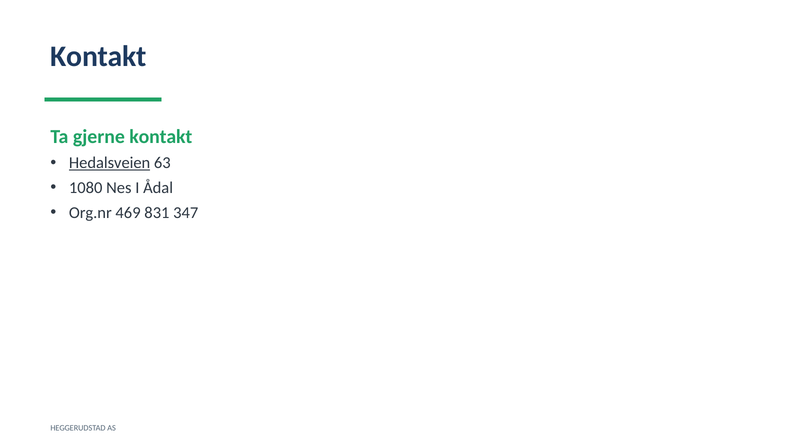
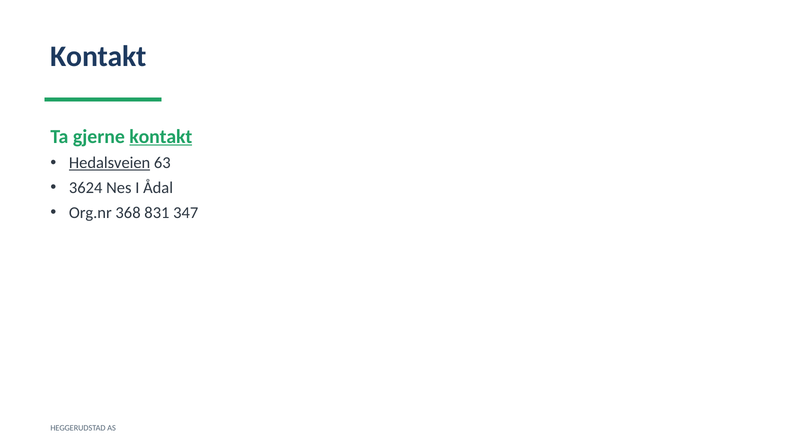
kontakt underline: none -> present (161, 136)
1080: 1080 -> 3624 (86, 188)
469: 469 -> 368 (128, 212)
